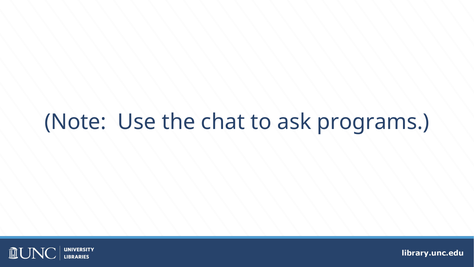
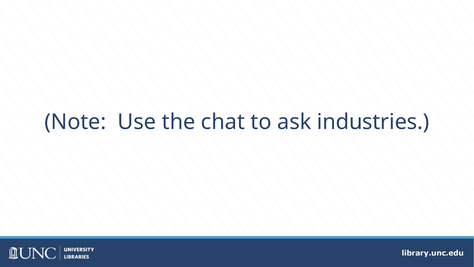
programs: programs -> industries (373, 122)
